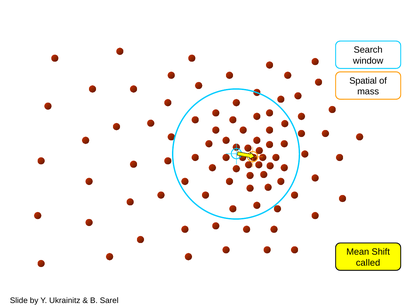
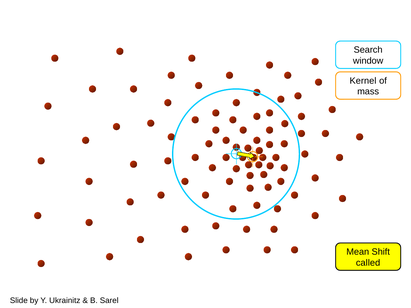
Spatial: Spatial -> Kernel (363, 81)
